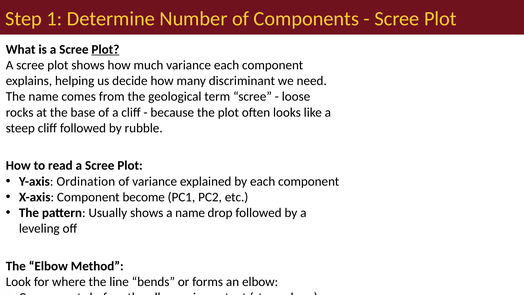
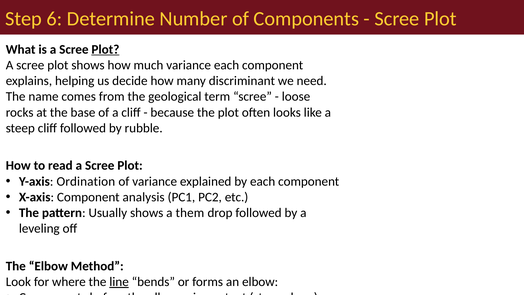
1: 1 -> 6 (54, 19)
become: become -> analysis (144, 197)
a name: name -> them (190, 213)
line underline: none -> present (119, 282)
